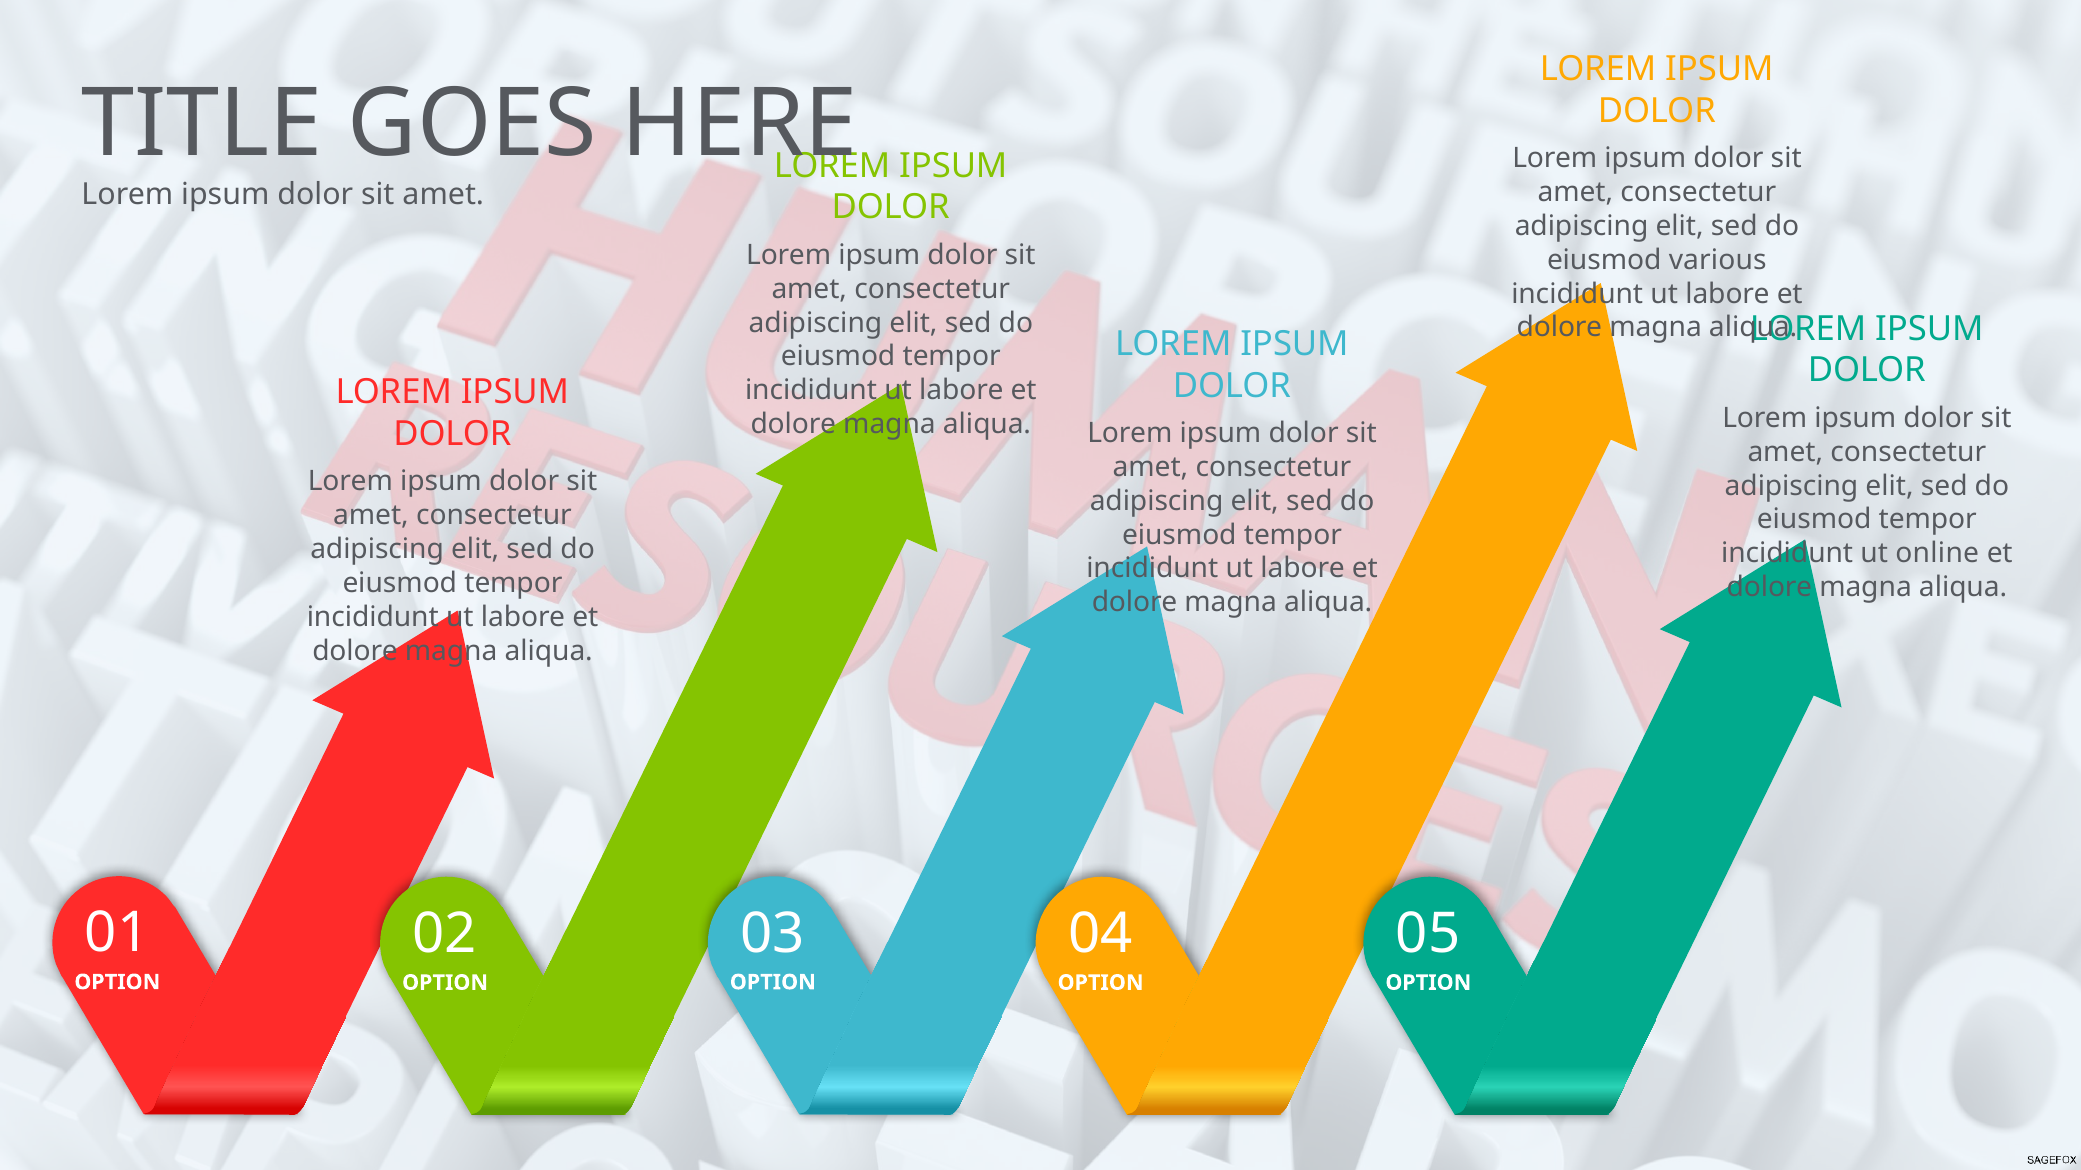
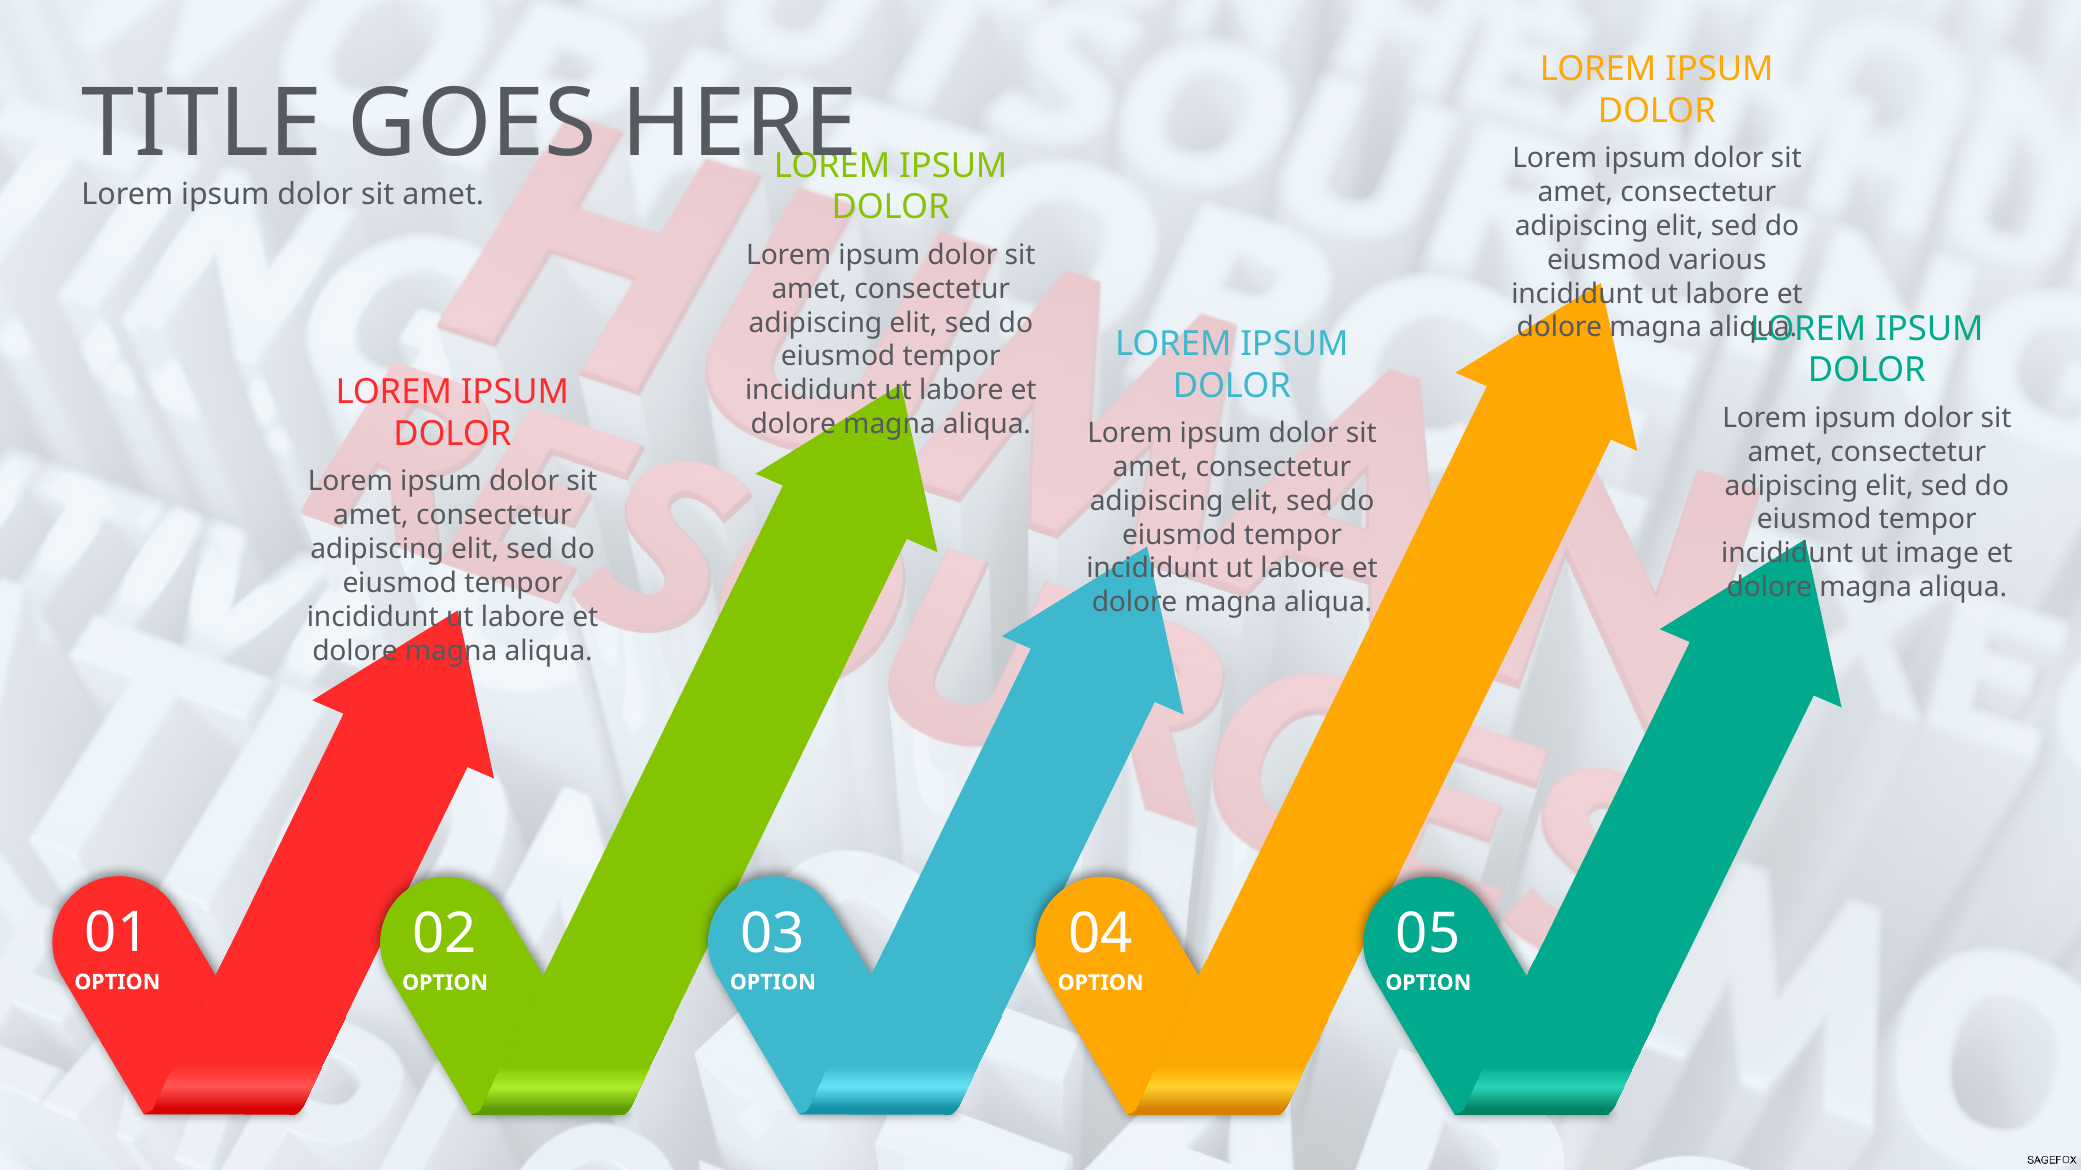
online: online -> image (1937, 554)
